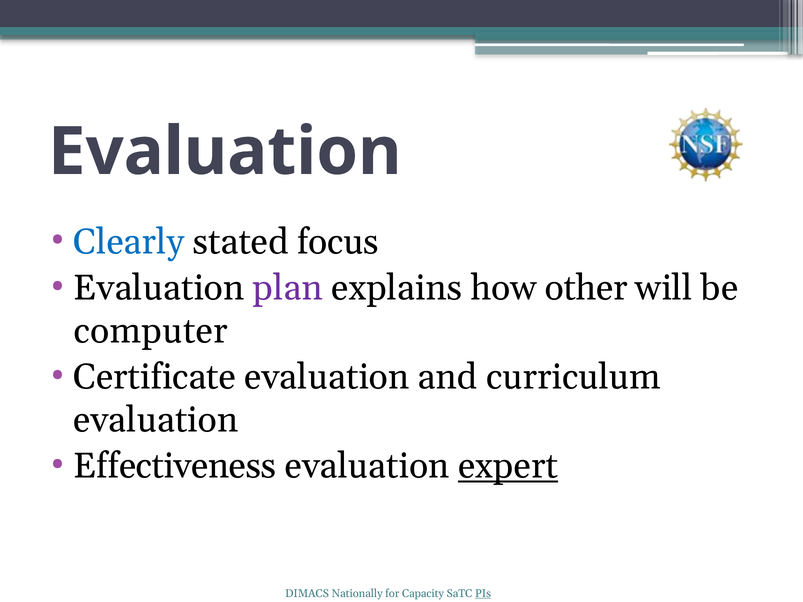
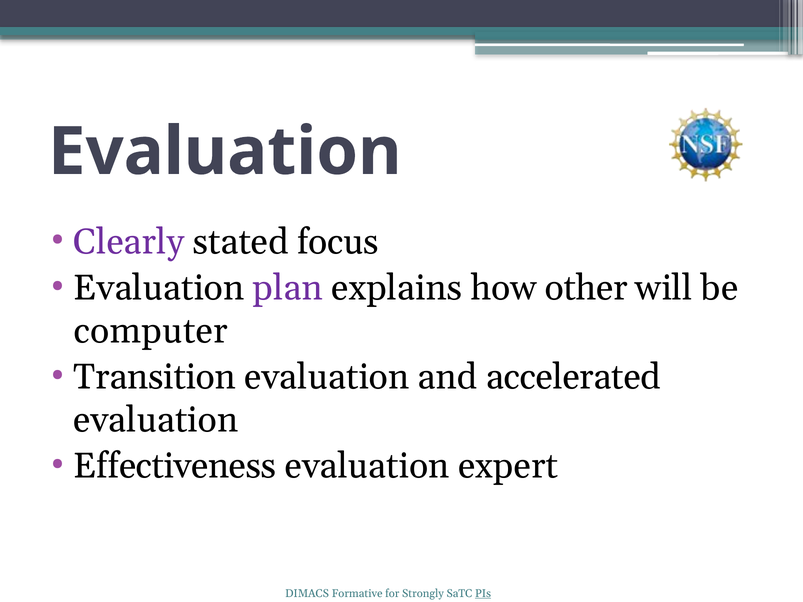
Clearly colour: blue -> purple (129, 242)
Certificate: Certificate -> Transition (155, 377)
curriculum: curriculum -> accelerated (574, 377)
expert underline: present -> none (508, 466)
Nationally: Nationally -> Formative (357, 594)
Capacity: Capacity -> Strongly (423, 594)
